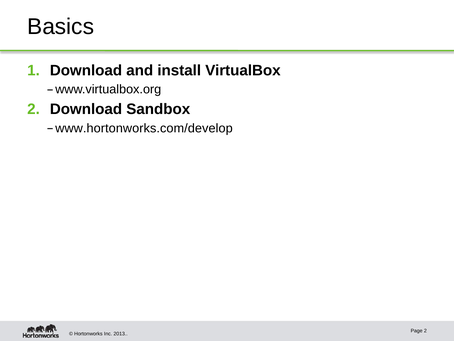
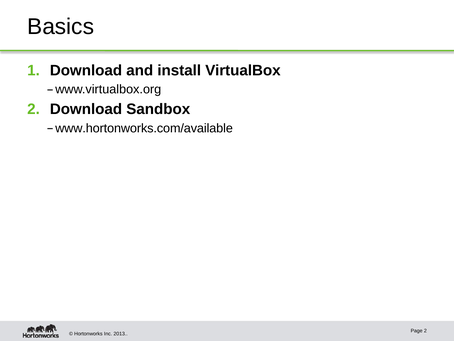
www.hortonworks.com/develop: www.hortonworks.com/develop -> www.hortonworks.com/available (144, 128)
